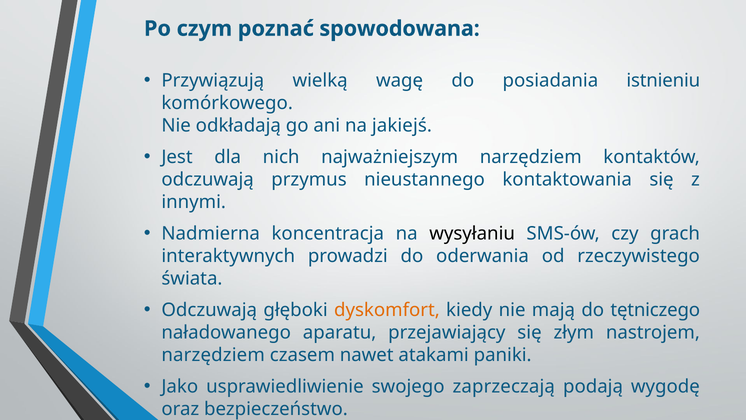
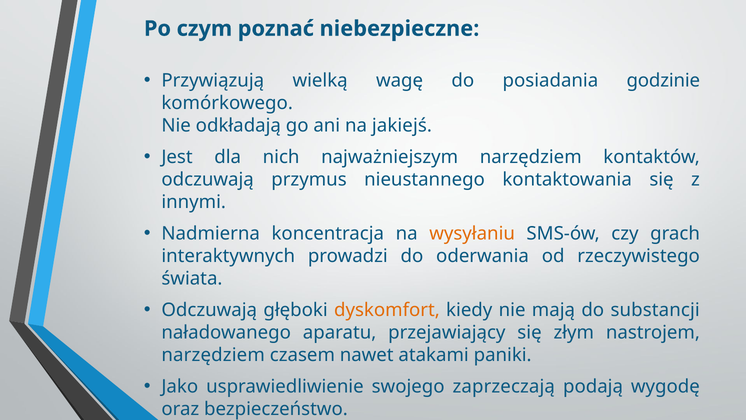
spowodowana: spowodowana -> niebezpieczne (399, 29)
posiadania istnieniu: istnieniu -> godzinie (663, 81)
wysyłaniu colour: black -> orange (472, 234)
tętniczego: tętniczego -> substancji (655, 310)
